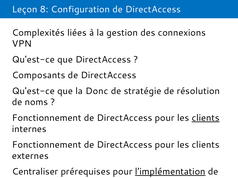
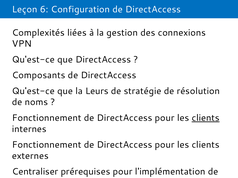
8: 8 -> 6 (44, 9)
Donc: Donc -> Leurs (97, 91)
l'implémentation underline: present -> none (170, 172)
